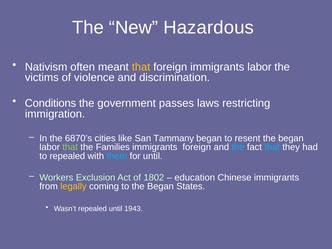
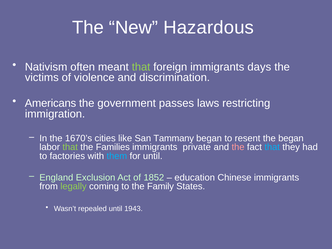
that colour: yellow -> light green (141, 67)
immigrants labor: labor -> days (259, 67)
Conditions: Conditions -> Americans (50, 103)
6870’s: 6870’s -> 1670’s (79, 138)
immigrants foreign: foreign -> private (197, 147)
the colour: light blue -> pink (238, 147)
to repealed: repealed -> factories (67, 156)
Workers: Workers -> England (56, 177)
1802: 1802 -> 1852 (154, 177)
legally colour: yellow -> light green (74, 186)
to the Began: Began -> Family (161, 186)
